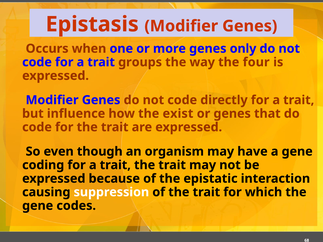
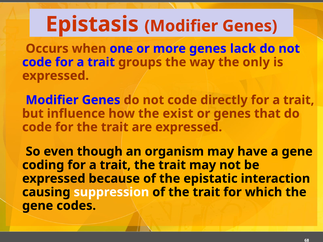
only: only -> lack (243, 49)
four: four -> only (256, 62)
